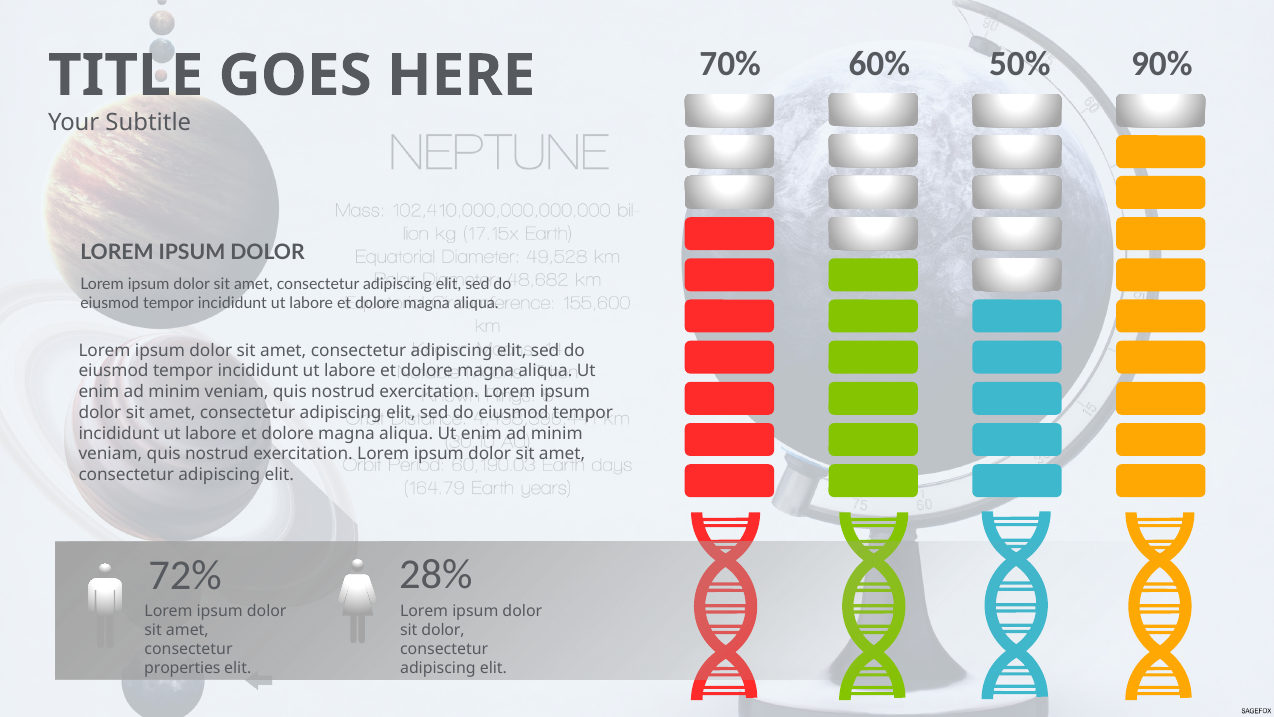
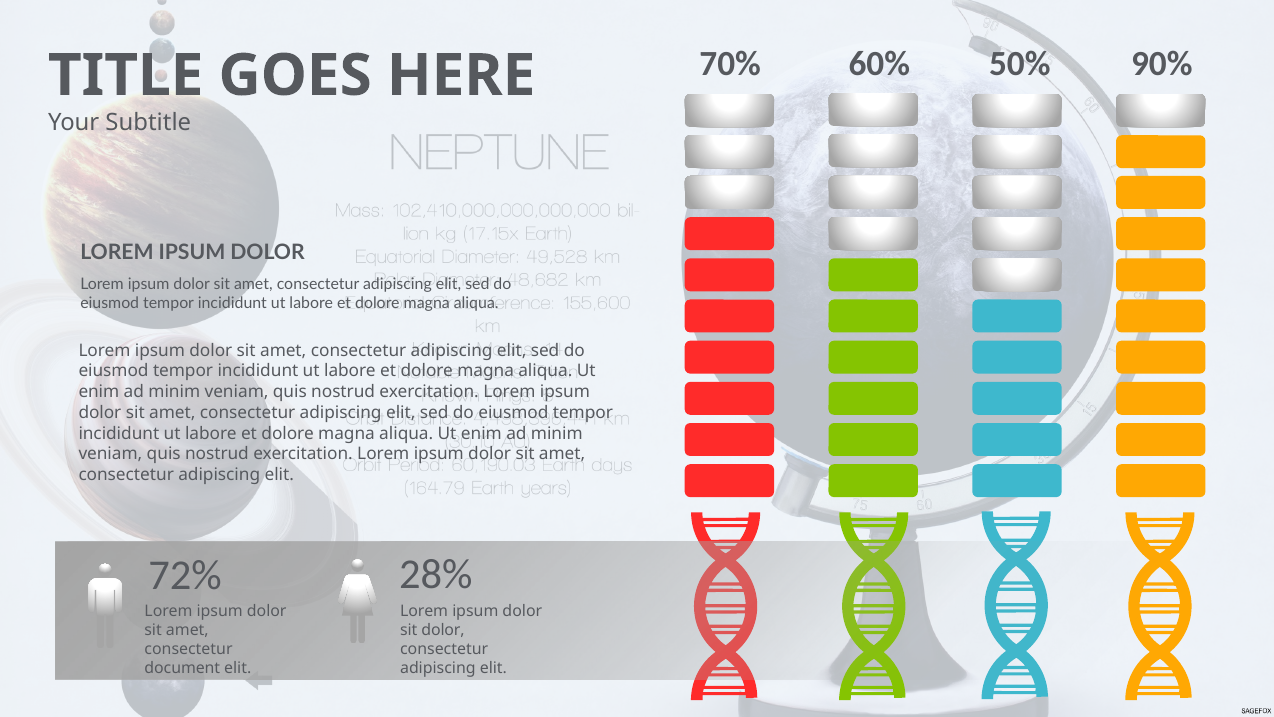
properties: properties -> document (182, 668)
